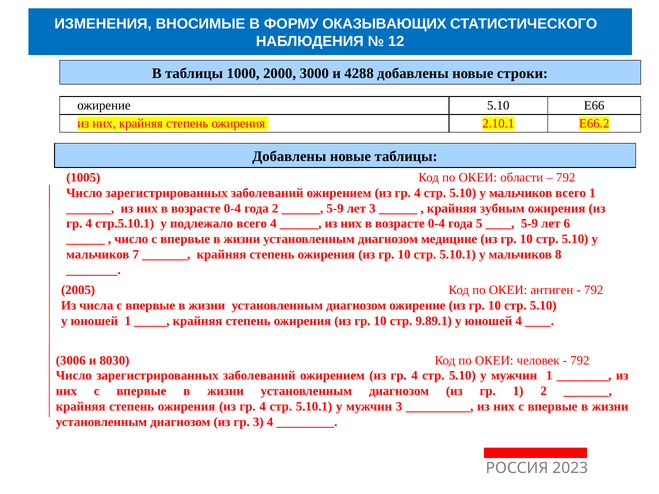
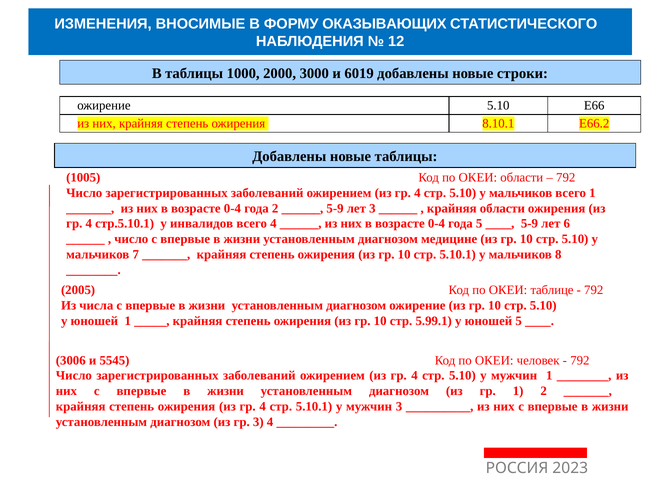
4288: 4288 -> 6019 (359, 73)
2.10.1: 2.10.1 -> 8.10.1 (498, 124)
крайняя зубным: зубным -> области (502, 208)
подлежало: подлежало -> инвалидов (202, 224)
антиген: антиген -> таблице (552, 290)
9.89.1: 9.89.1 -> 5.99.1 (434, 321)
юношей 4: 4 -> 5 (519, 321)
8030: 8030 -> 5545 (114, 361)
